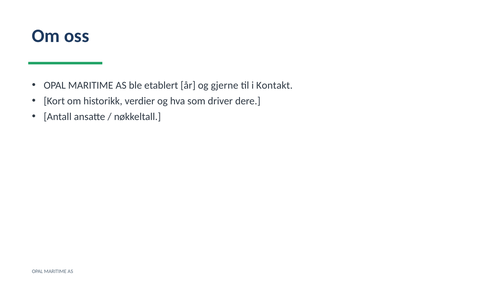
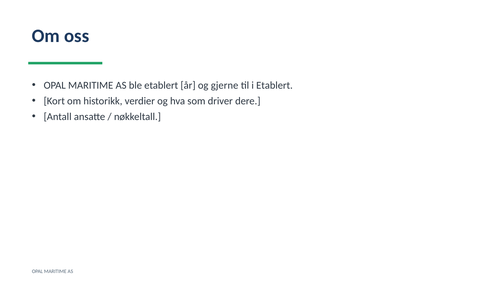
i Kontakt: Kontakt -> Etablert (275, 85)
